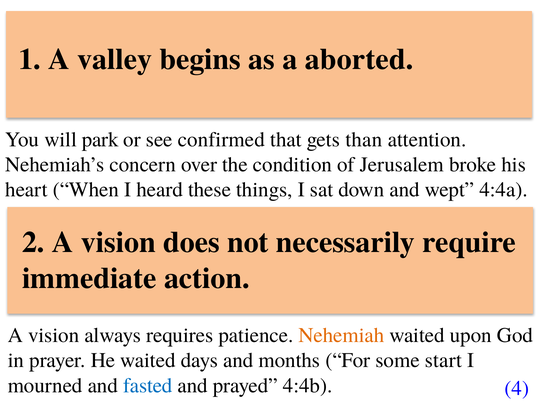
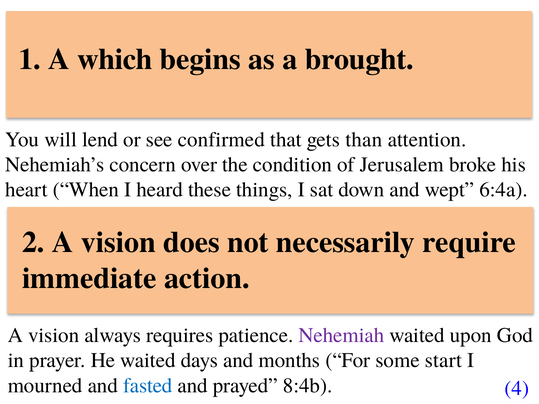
valley: valley -> which (115, 59)
aborted: aborted -> brought (359, 59)
park: park -> lend (100, 140)
4:4a: 4:4a -> 6:4a (503, 190)
Nehemiah colour: orange -> purple (341, 335)
4:4b: 4:4b -> 8:4b (308, 386)
